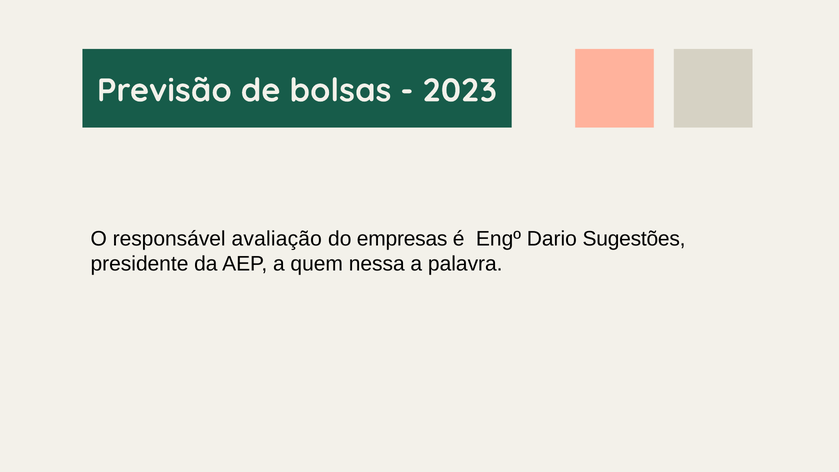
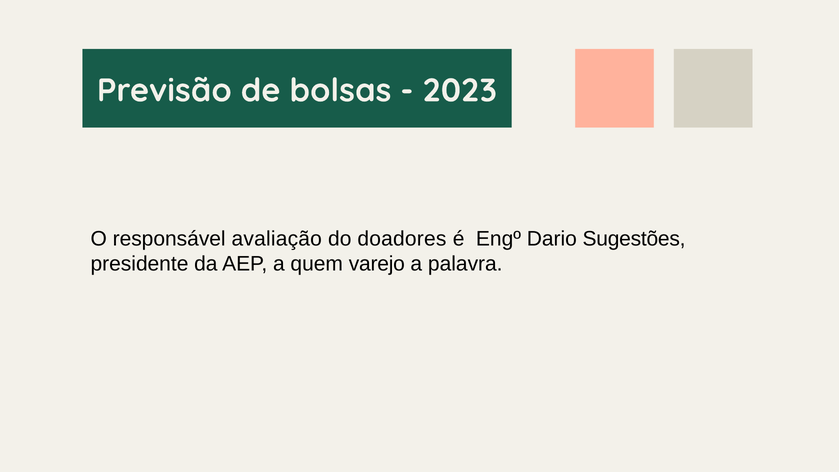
empresas: empresas -> doadores (402, 239)
nessa: nessa -> varejo (377, 264)
